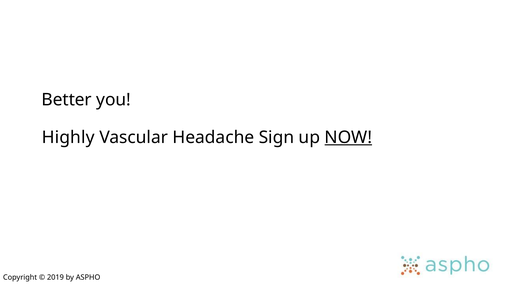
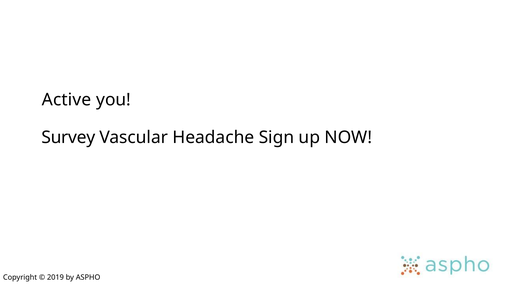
Better: Better -> Active (67, 100)
Highly: Highly -> Survey (68, 137)
NOW underline: present -> none (348, 137)
